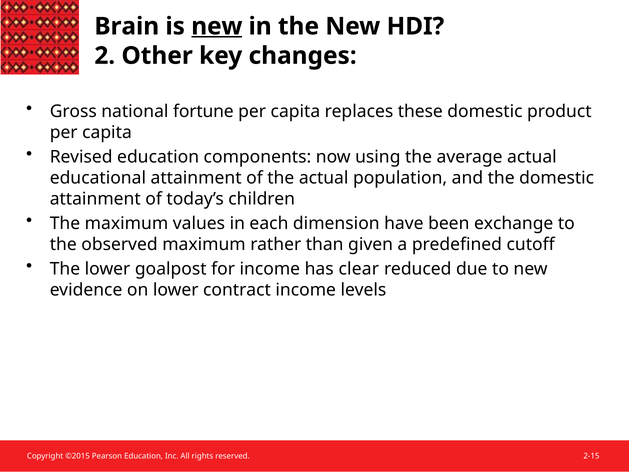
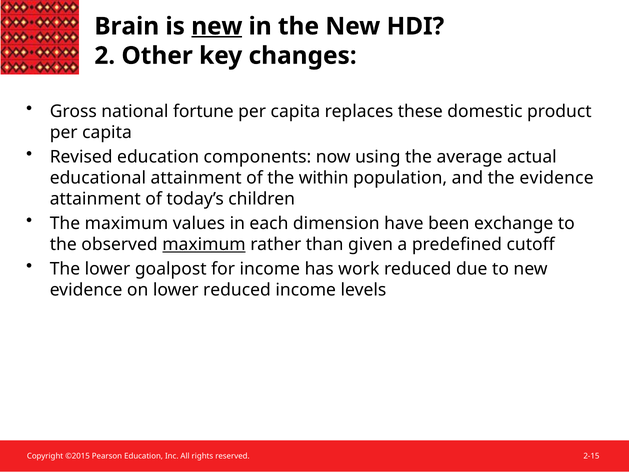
the actual: actual -> within (324, 178)
the domestic: domestic -> evidence (557, 178)
maximum underline: none -> present (204, 244)
clear: clear -> work (359, 269)
lower contract: contract -> reduced (237, 290)
